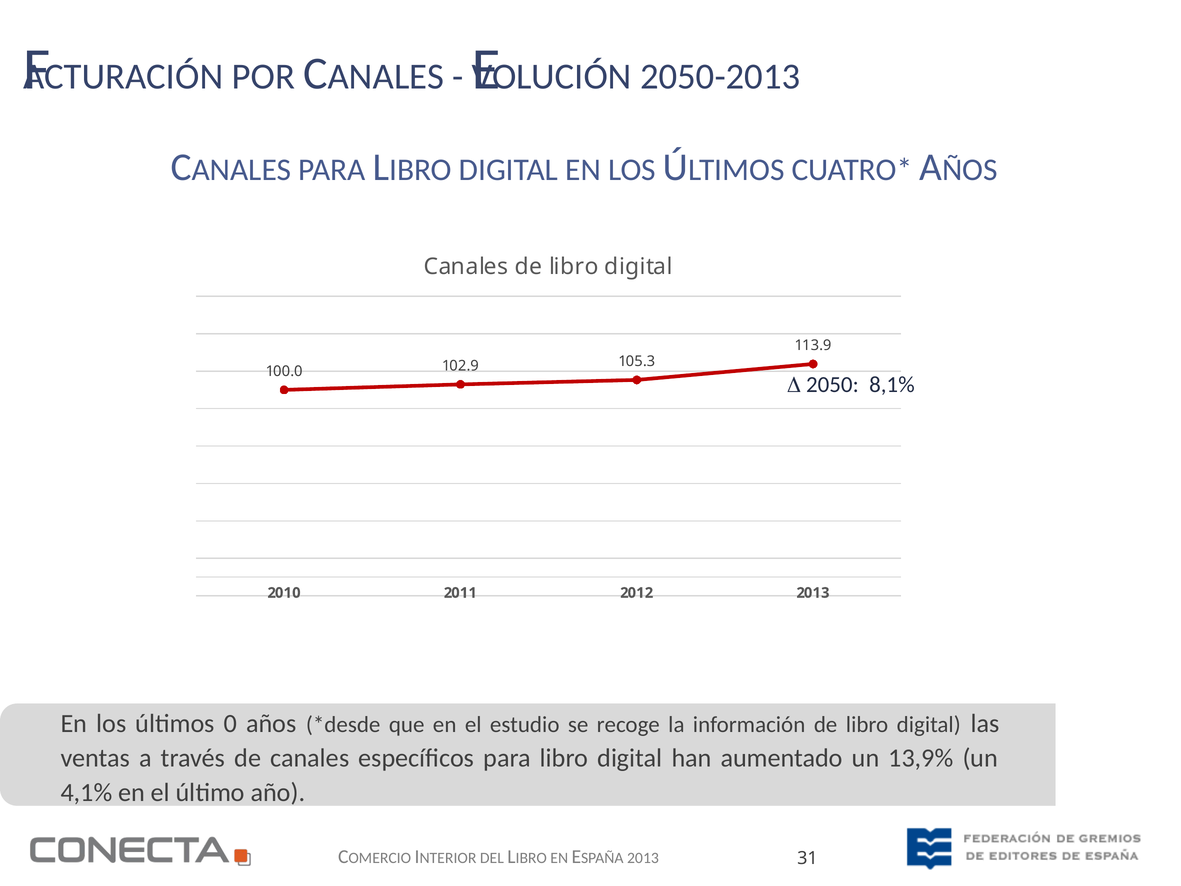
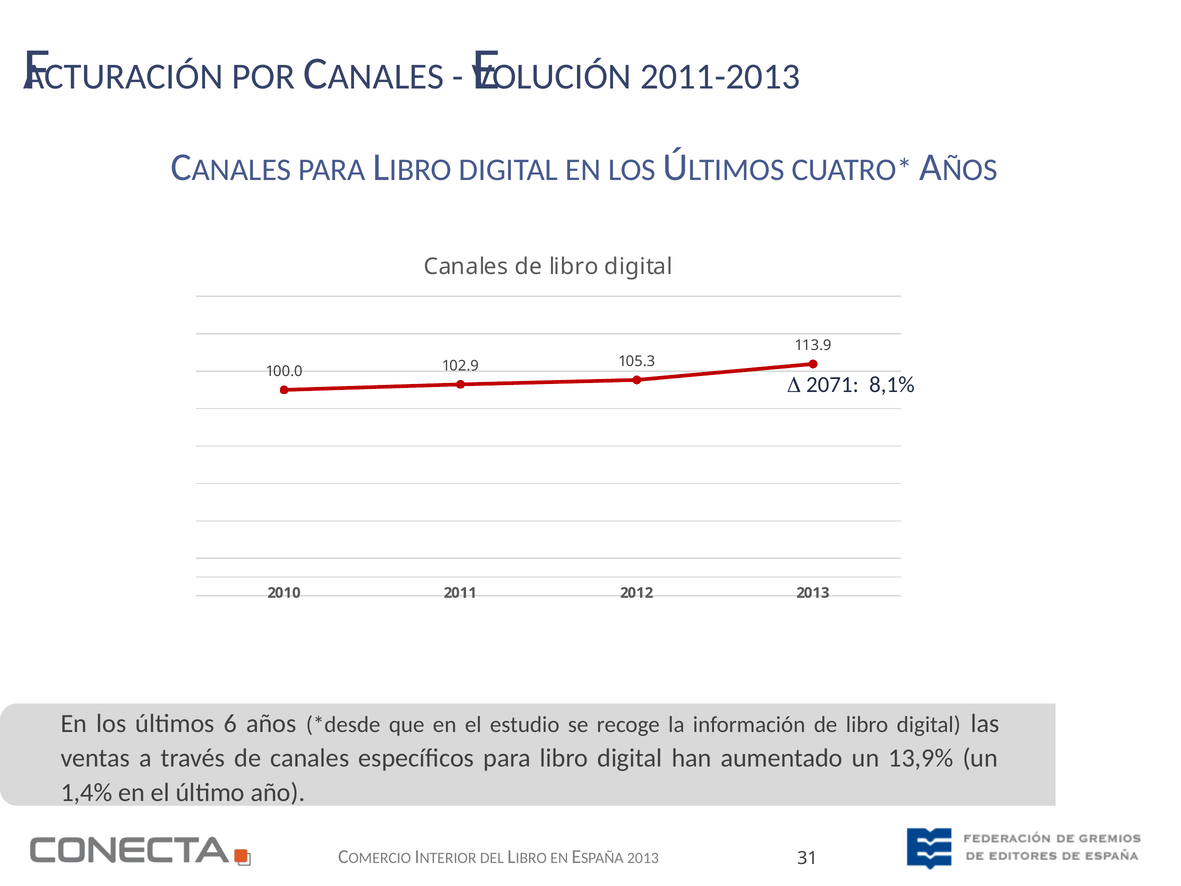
2050-2013: 2050-2013 -> 2011-2013 (720, 77)
2050: 2050 -> 2071 (832, 384)
0: 0 -> 6 (230, 723)
4,1%: 4,1% -> 1,4% (87, 792)
